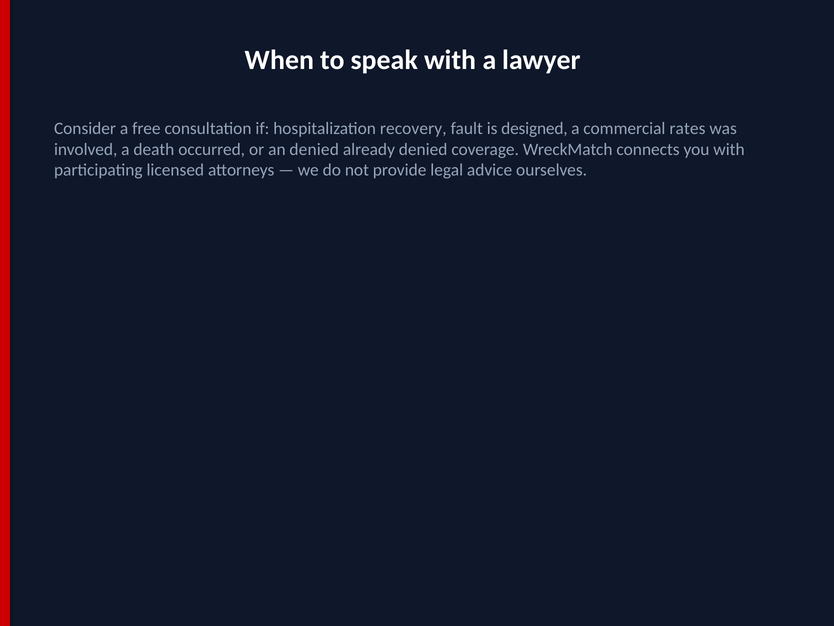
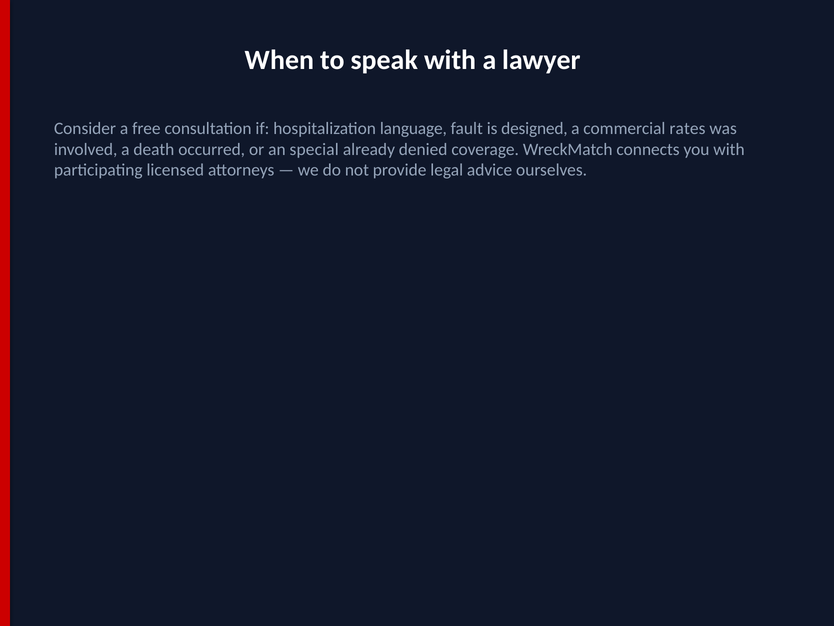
recovery: recovery -> language (413, 128)
an denied: denied -> special (314, 149)
